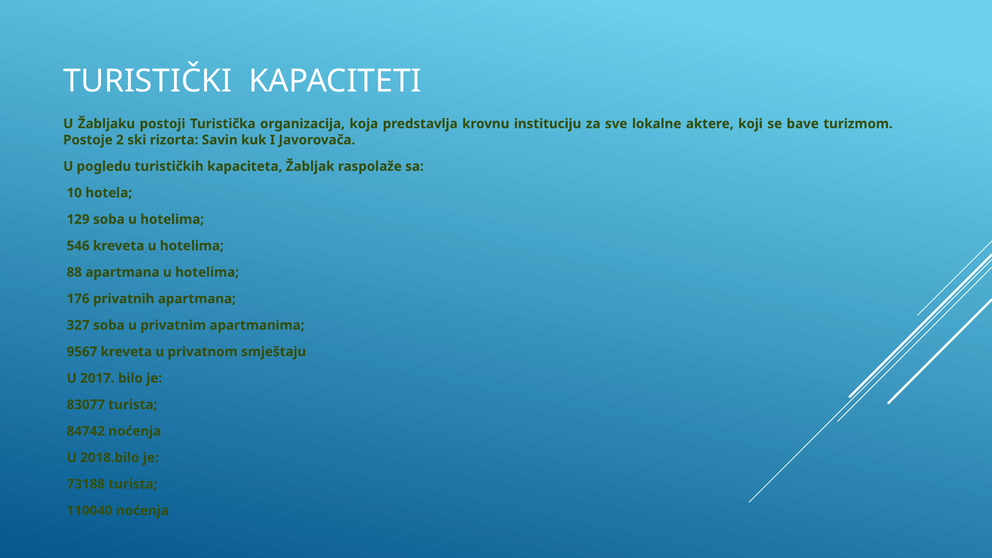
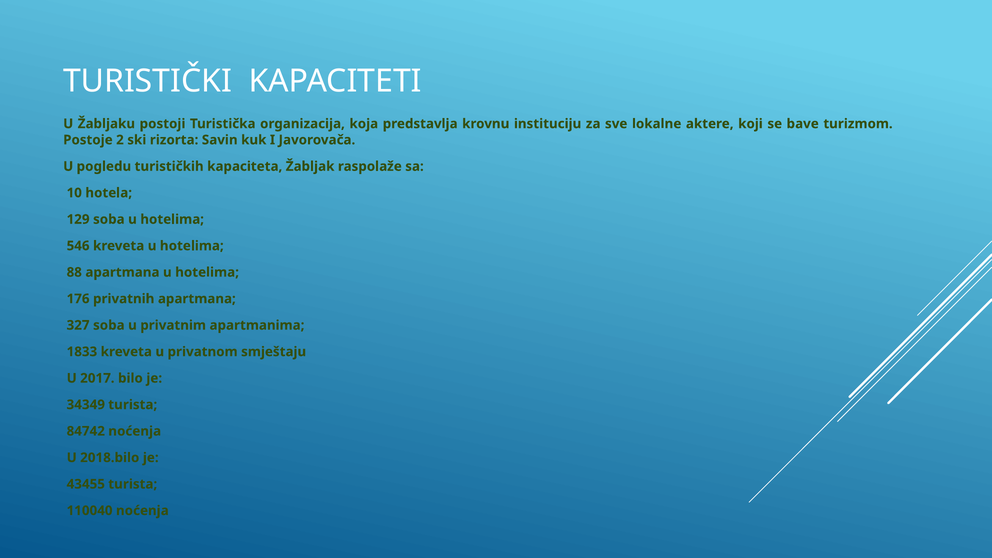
9567: 9567 -> 1833 (82, 352)
83077: 83077 -> 34349 (86, 405)
73188: 73188 -> 43455 (86, 484)
